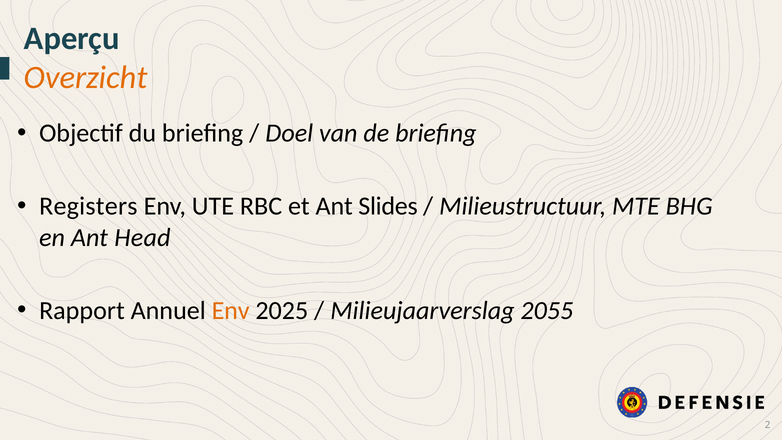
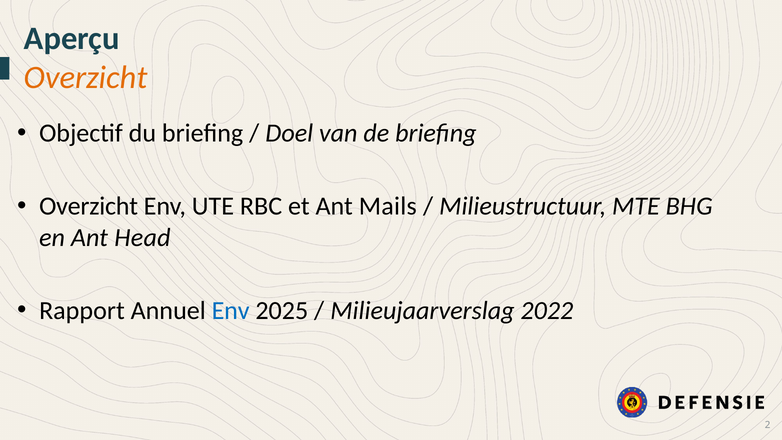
Registers: Registers -> Overzicht (89, 206)
Slides: Slides -> Mails (388, 206)
Env colour: orange -> blue (231, 311)
2055: 2055 -> 2022 (547, 311)
